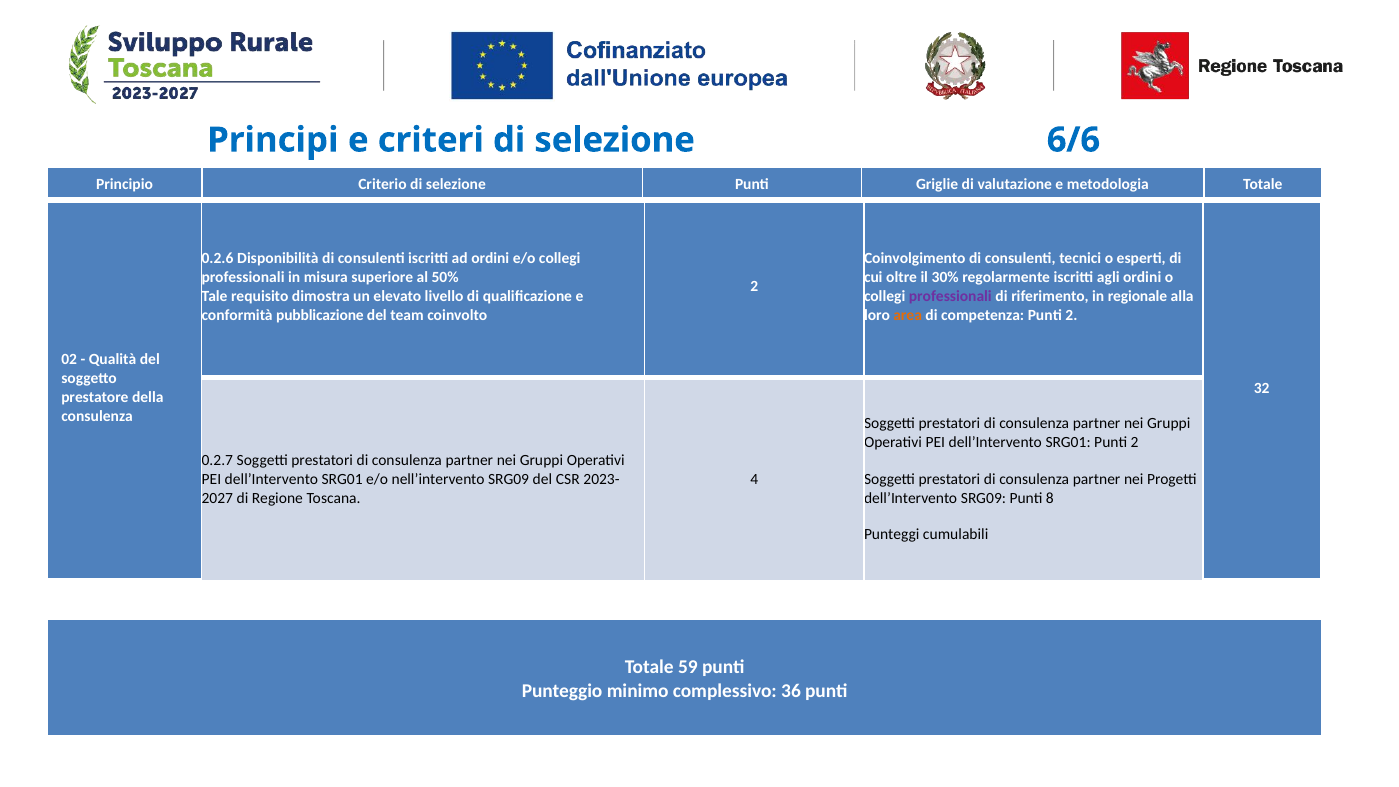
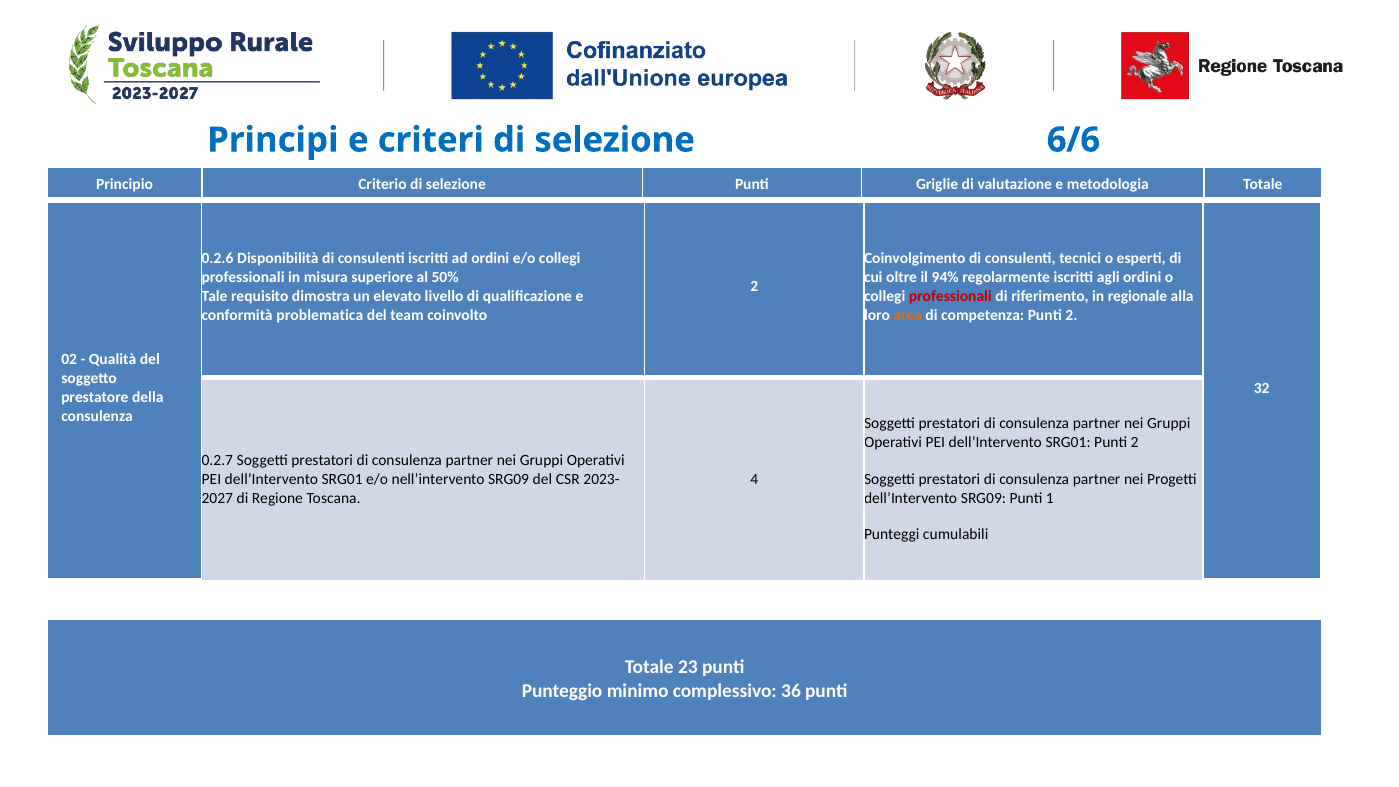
30%: 30% -> 94% (945, 277)
professionali colour: purple -> red (950, 296)
pubblicazione: pubblicazione -> problematica (320, 315)
8: 8 -> 1 (1050, 498)
59: 59 -> 23 (688, 667)
